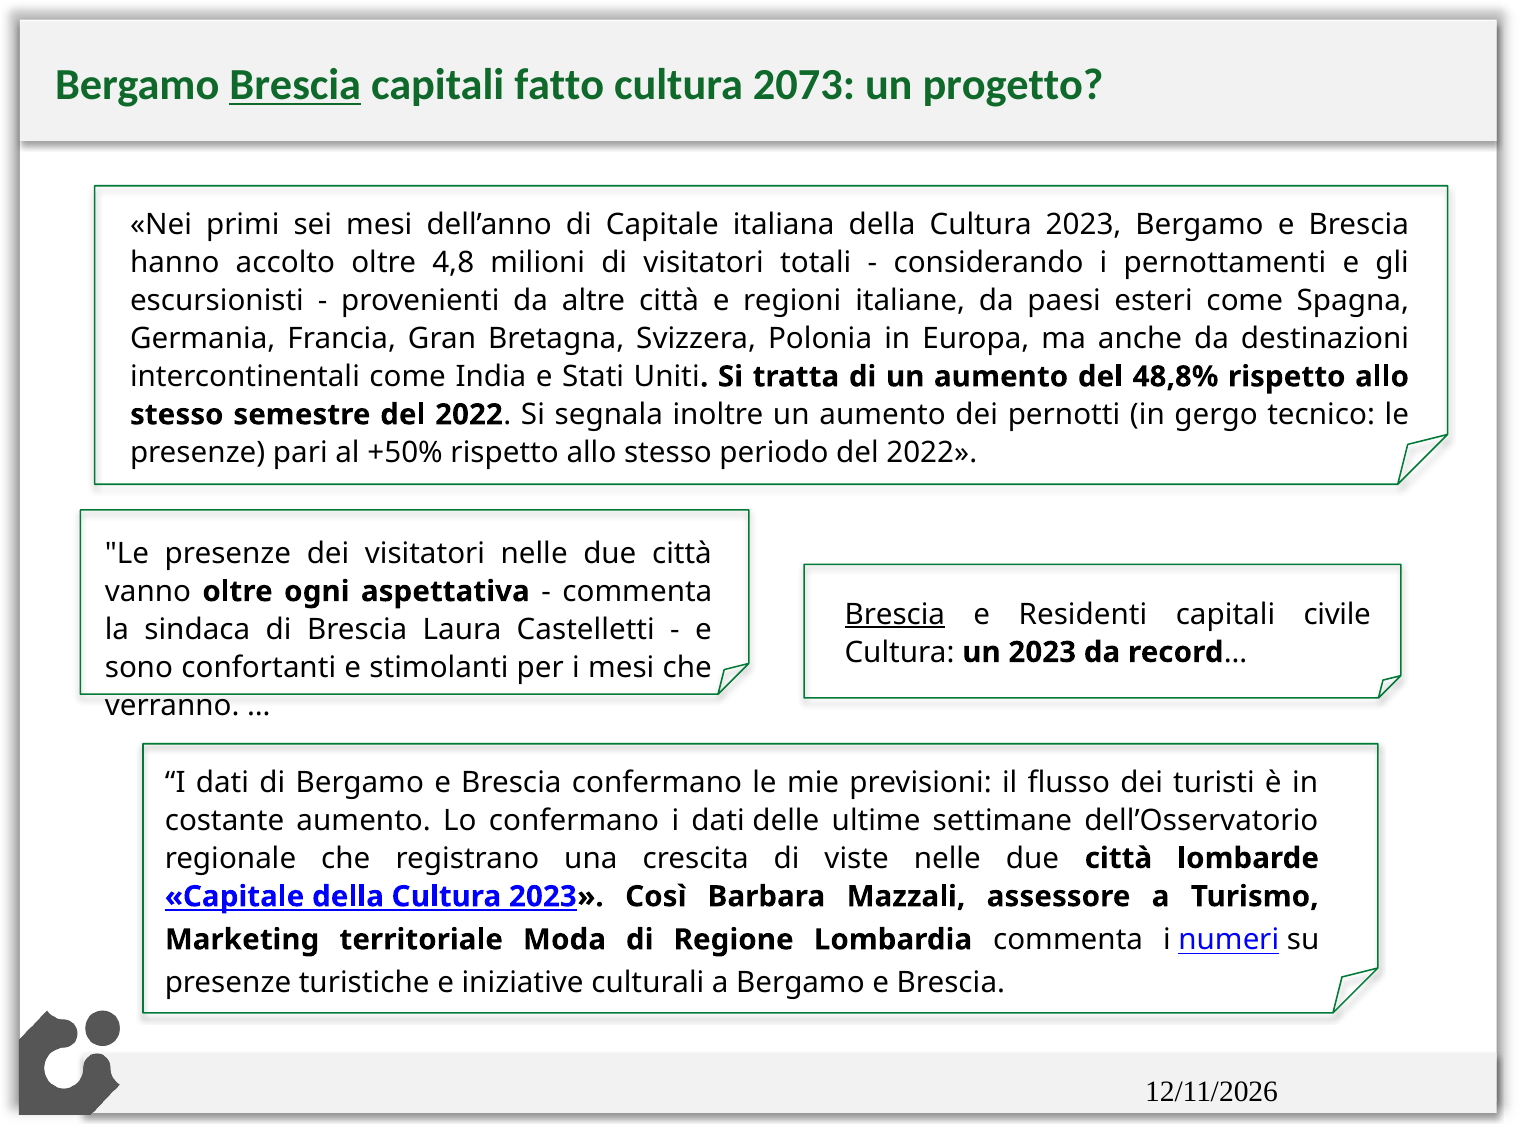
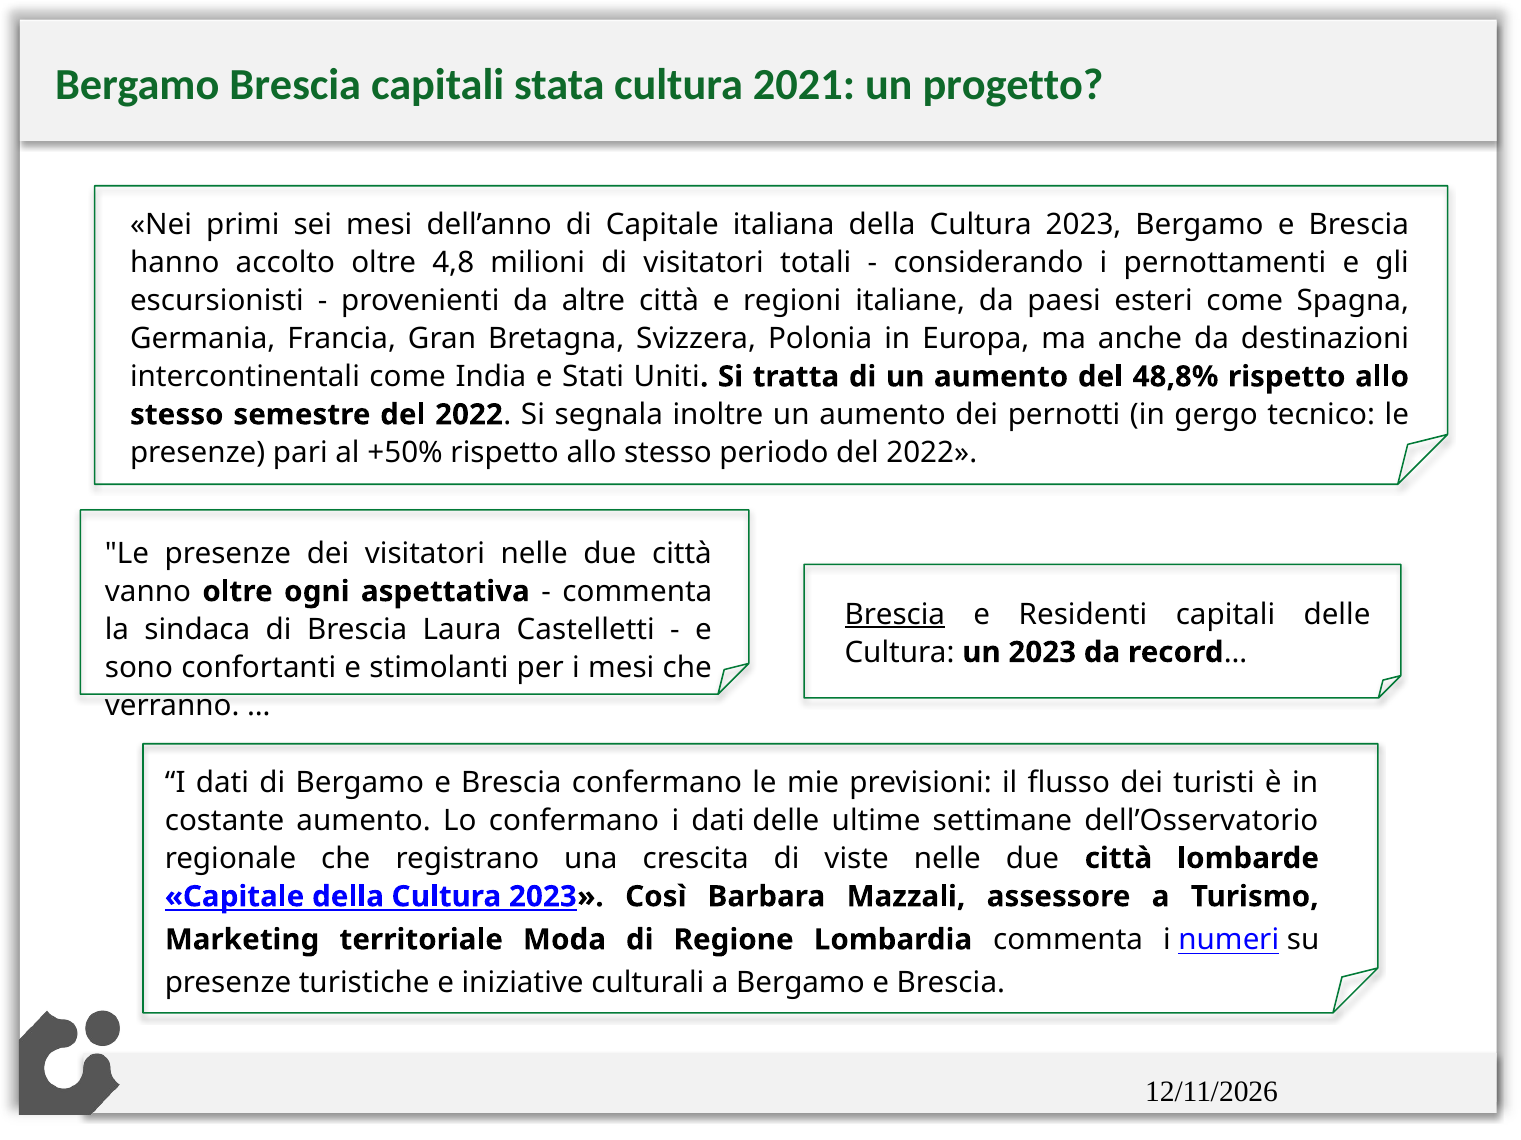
Brescia underline: present -> none (295, 85)
fatto: fatto -> stata (559, 85)
2073: 2073 -> 2021 (804, 85)
capitali civile: civile -> delle (1337, 615)
